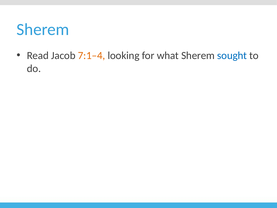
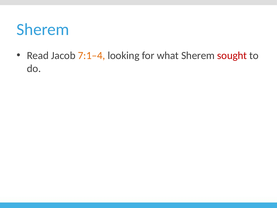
sought colour: blue -> red (232, 56)
